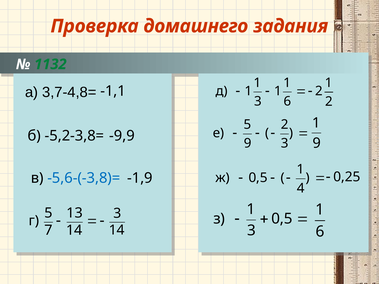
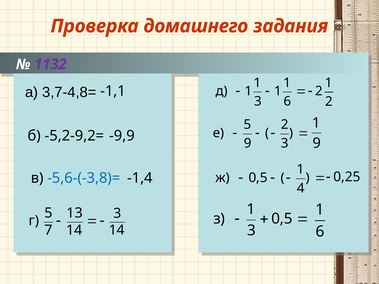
1132 colour: green -> purple (50, 64)
-5,2-3,8=: -5,2-3,8= -> -5,2-9,2= (74, 136)
-1,9: -1,9 -> -1,4 (140, 178)
